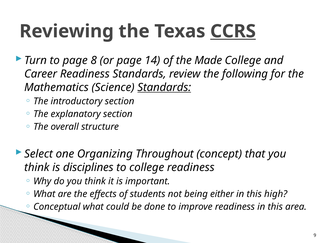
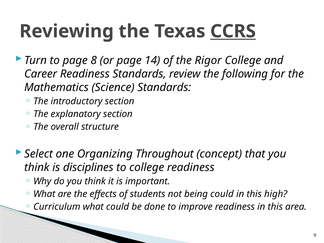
Made: Made -> Rigor (208, 60)
Standards underline: present -> none (164, 87)
being either: either -> could (222, 194)
Conceptual: Conceptual -> Curriculum (57, 207)
